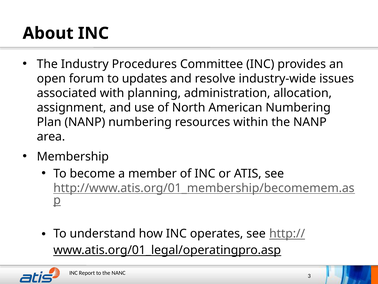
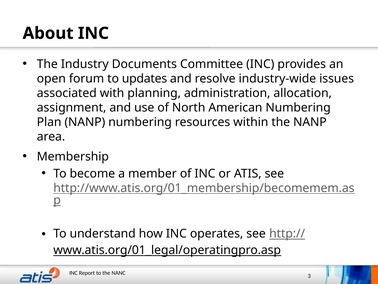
Procedures: Procedures -> Documents (144, 64)
